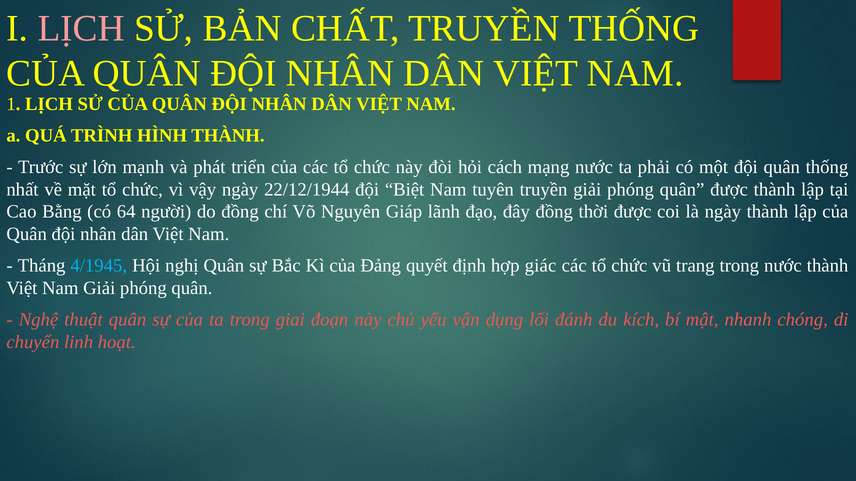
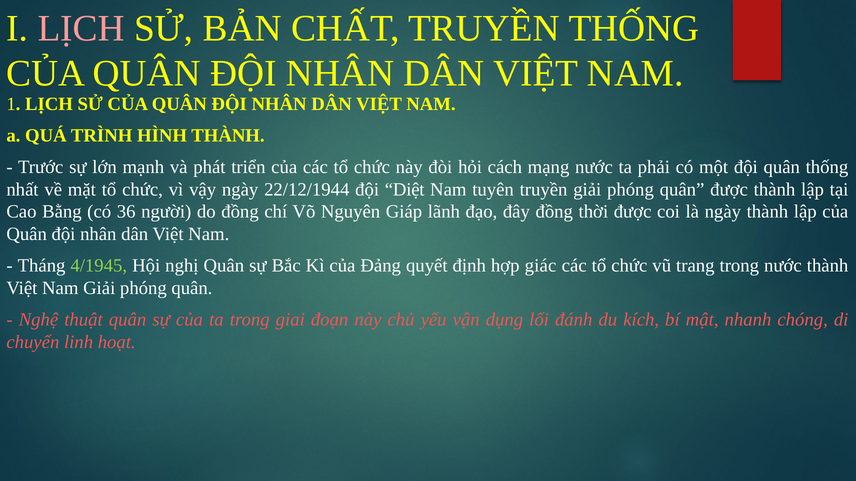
Biệt: Biệt -> Diệt (405, 190)
64: 64 -> 36 (126, 212)
4/1945 colour: light blue -> light green (99, 266)
